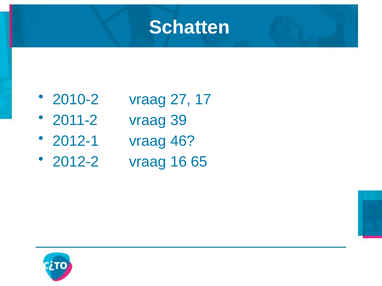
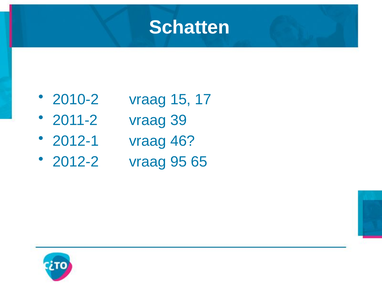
27: 27 -> 15 (181, 100)
16: 16 -> 95 (179, 162)
